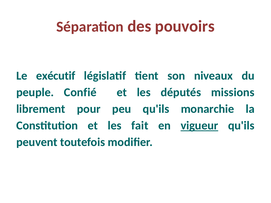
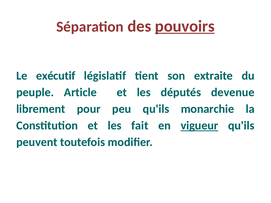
pouvoirs underline: none -> present (185, 26)
niveaux: niveaux -> extraite (213, 76)
Confié: Confié -> Article (80, 93)
missions: missions -> devenue (233, 93)
